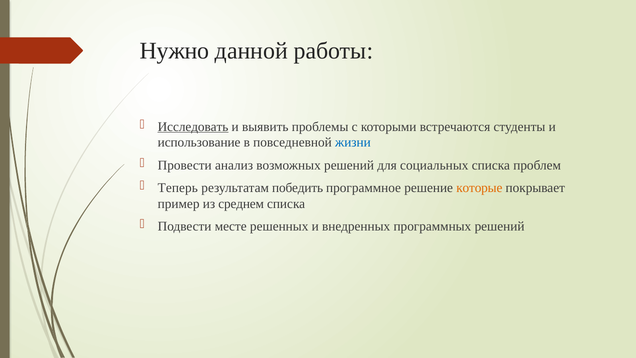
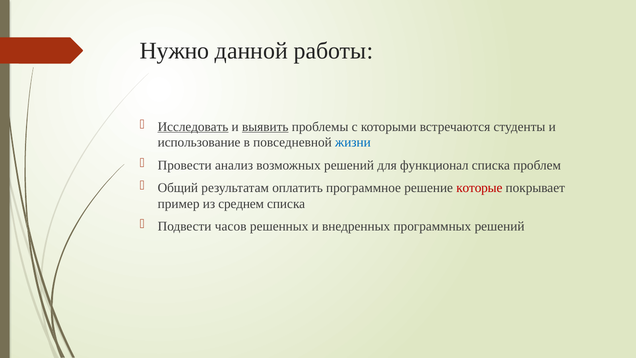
выявить underline: none -> present (265, 127)
социальных: социальных -> функционал (434, 165)
Теперь: Теперь -> Общий (178, 188)
победить: победить -> оплатить (298, 188)
которые colour: orange -> red (479, 188)
месте: месте -> часов (231, 226)
